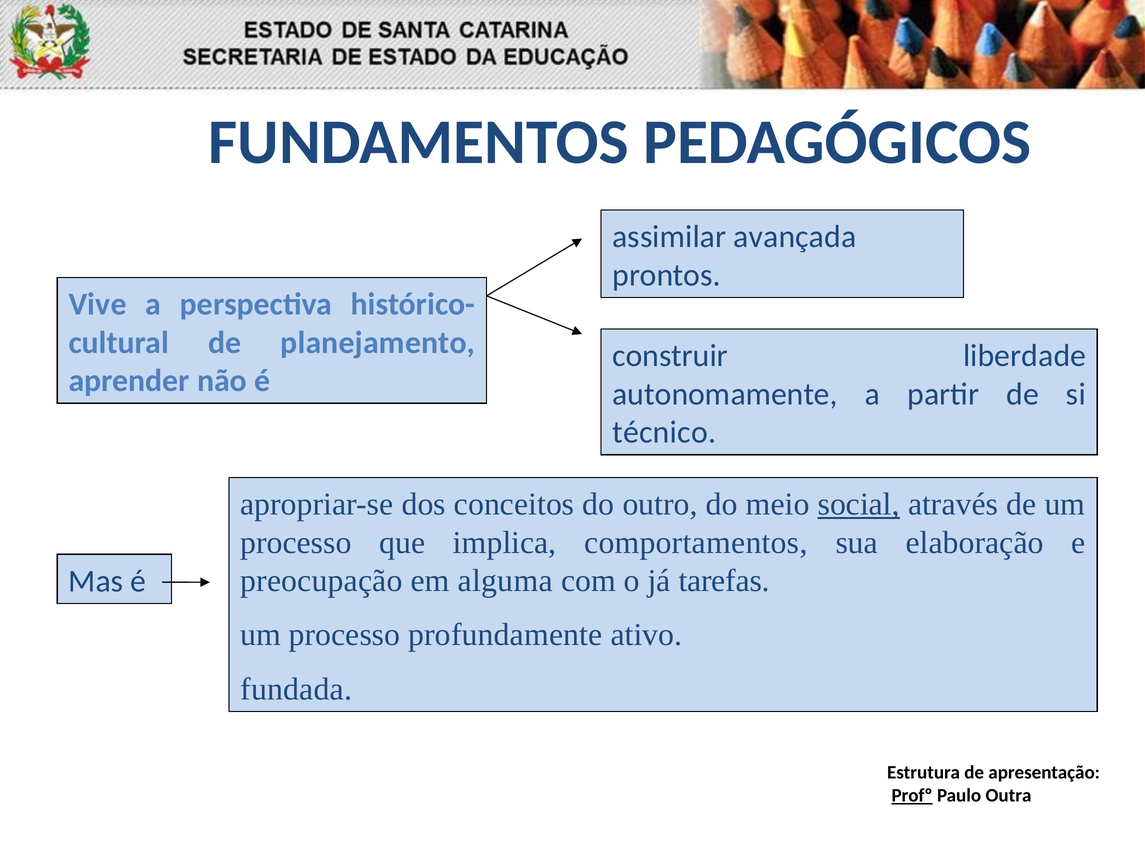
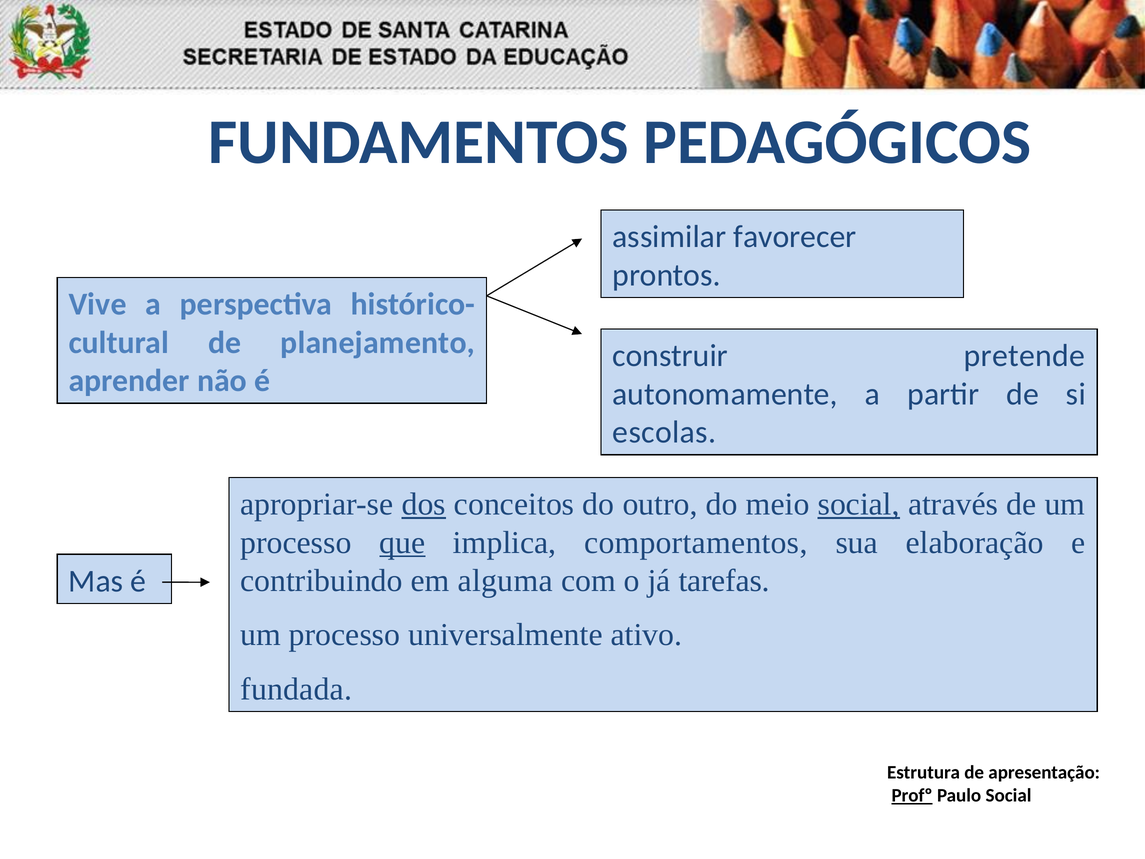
avançada: avançada -> favorecer (795, 237)
liberdade: liberdade -> pretende (1024, 356)
técnico: técnico -> escolas (664, 432)
dos underline: none -> present (424, 504)
que underline: none -> present (402, 542)
preocupação: preocupação -> contribuindo (321, 581)
profundamente: profundamente -> universalmente (505, 635)
Paulo Outra: Outra -> Social (1009, 795)
